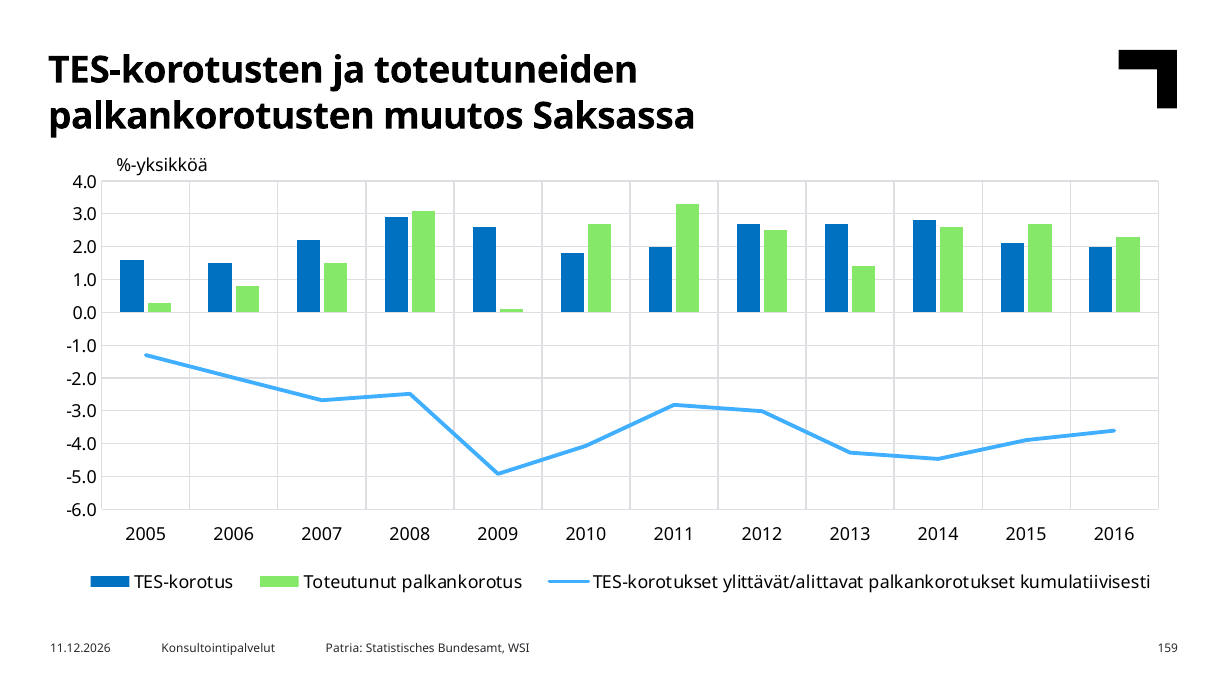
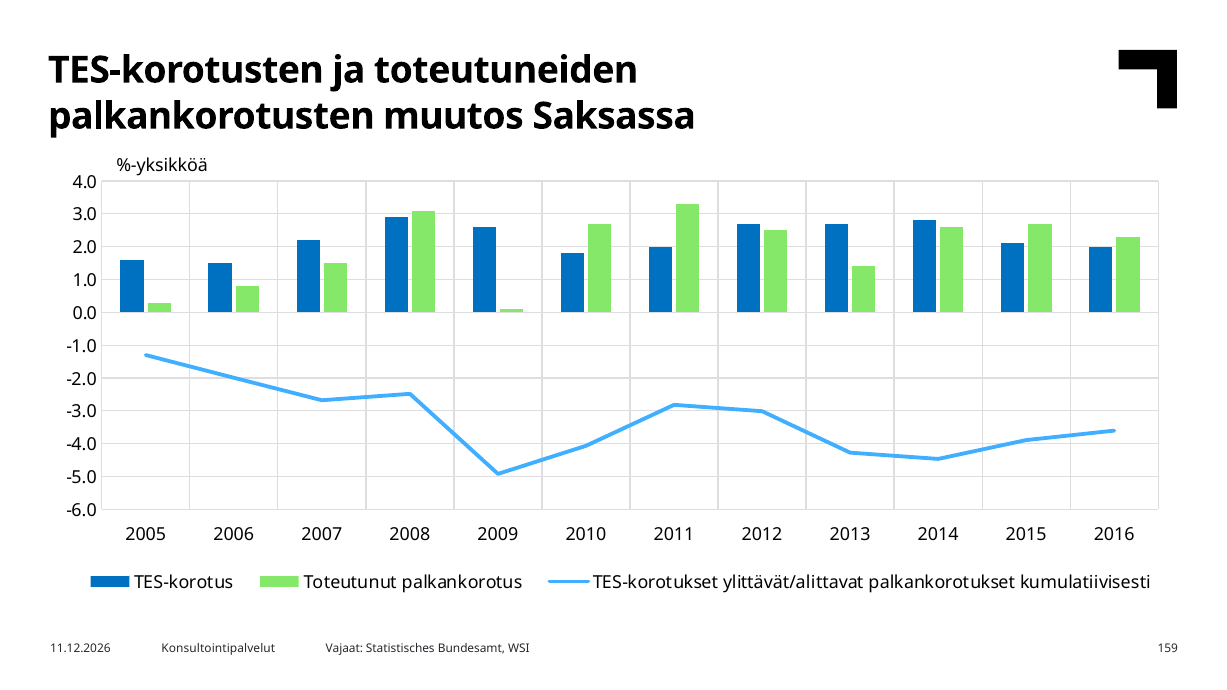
Patria: Patria -> Vajaat (344, 648)
